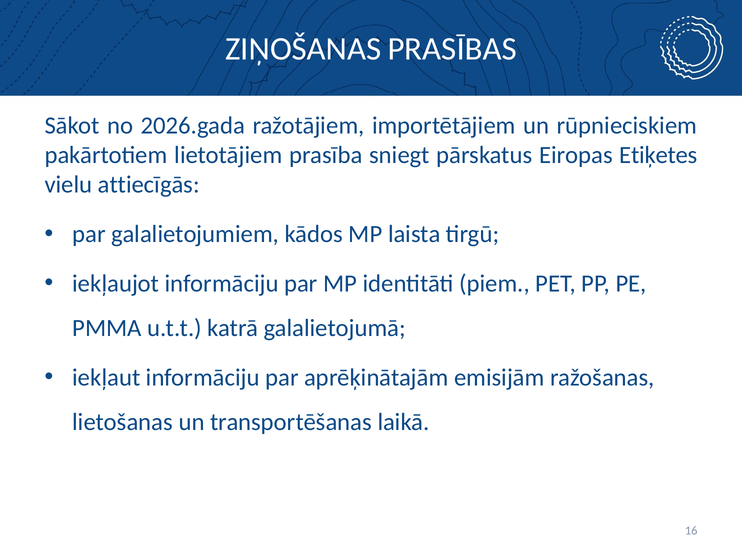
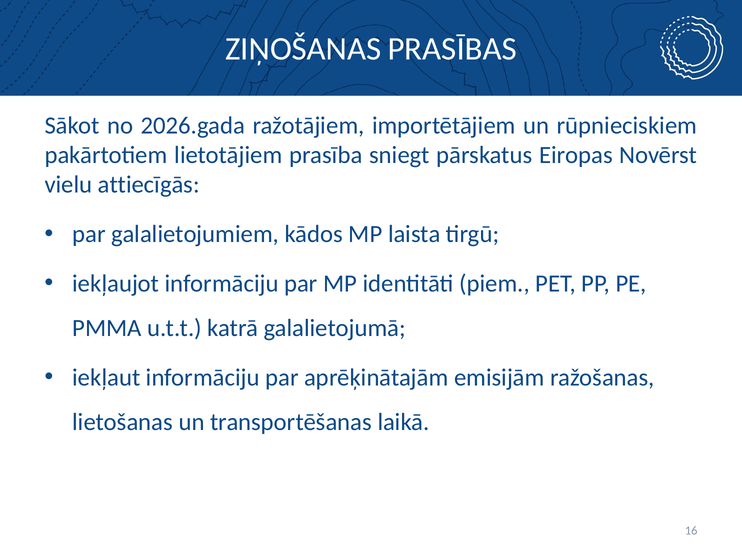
Etiķetes: Etiķetes -> Novērst (658, 155)
